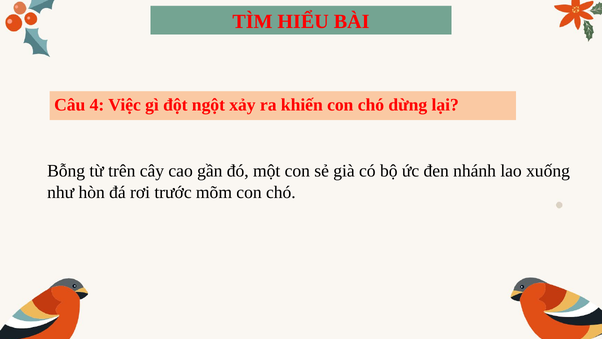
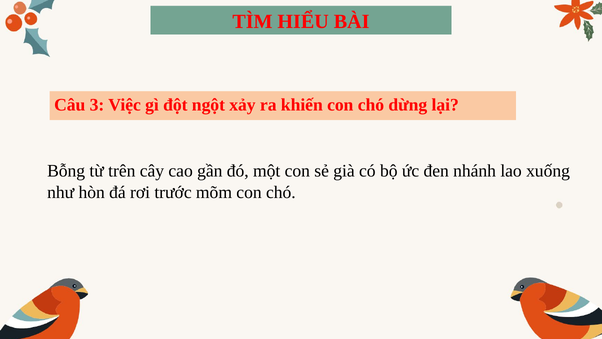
4: 4 -> 3 (97, 105)
